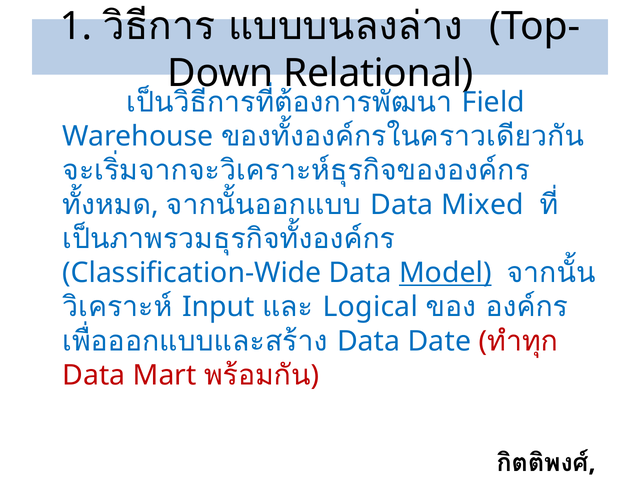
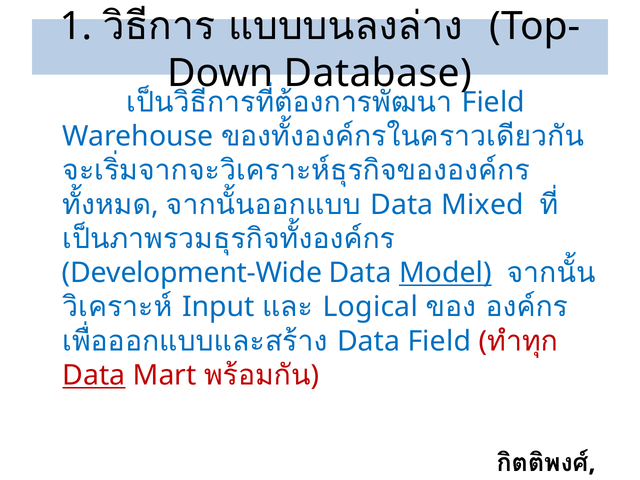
Relational: Relational -> Database (378, 73)
Classification-Wide: Classification-Wide -> Development-Wide (192, 273)
Data Date: Date -> Field (439, 341)
Data underline: none -> present (94, 375)
